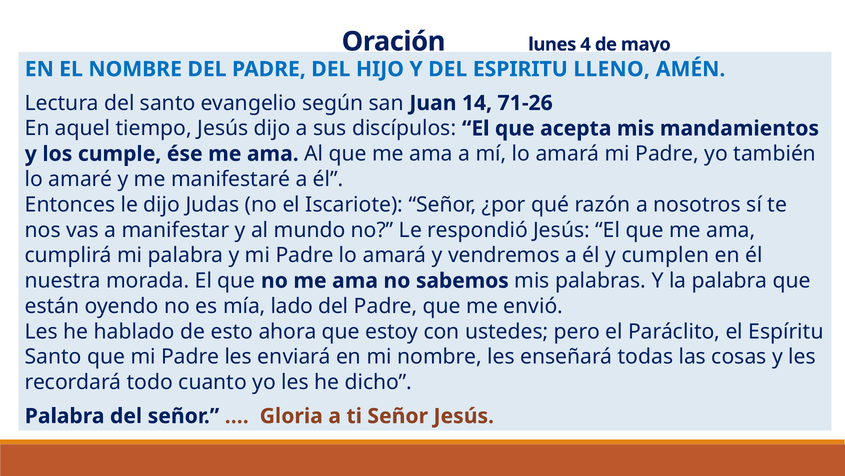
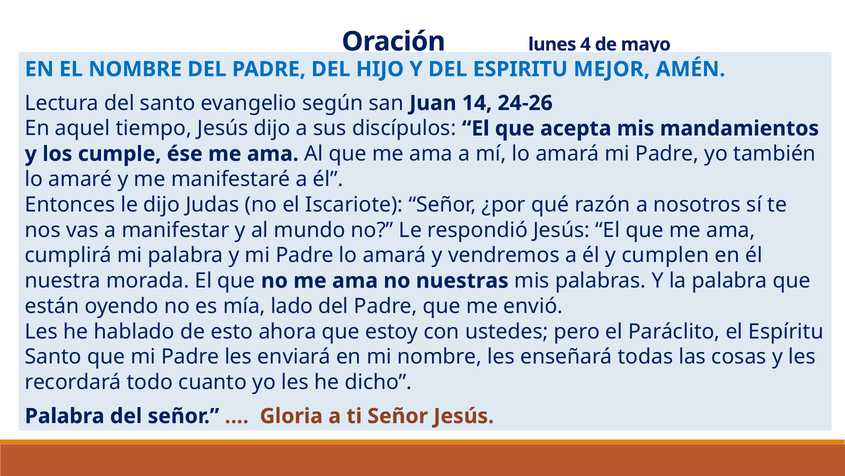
LLENO: LLENO -> MEJOR (612, 69)
71-26: 71-26 -> 24-26 (525, 103)
sabemos: sabemos -> nuestras (462, 280)
